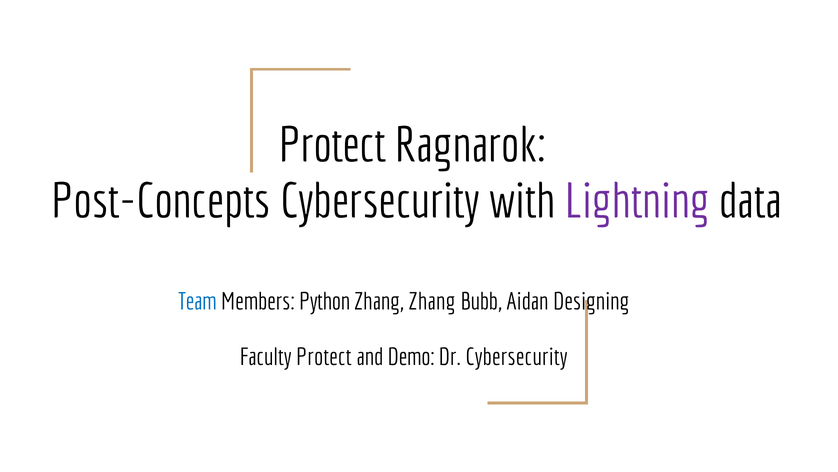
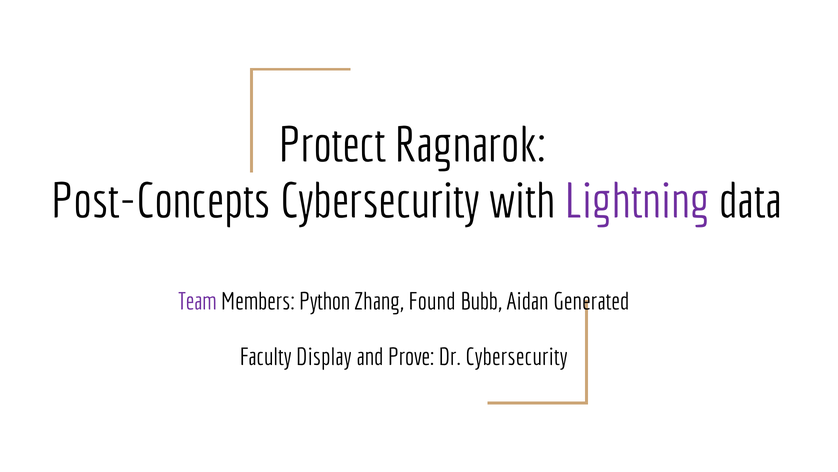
Team colour: blue -> purple (197, 301)
Zhang Zhang: Zhang -> Found (432, 301)
Designing: Designing -> Generated (591, 301)
Faculty Protect: Protect -> Display (324, 357)
Demo: Demo -> Prove (411, 357)
